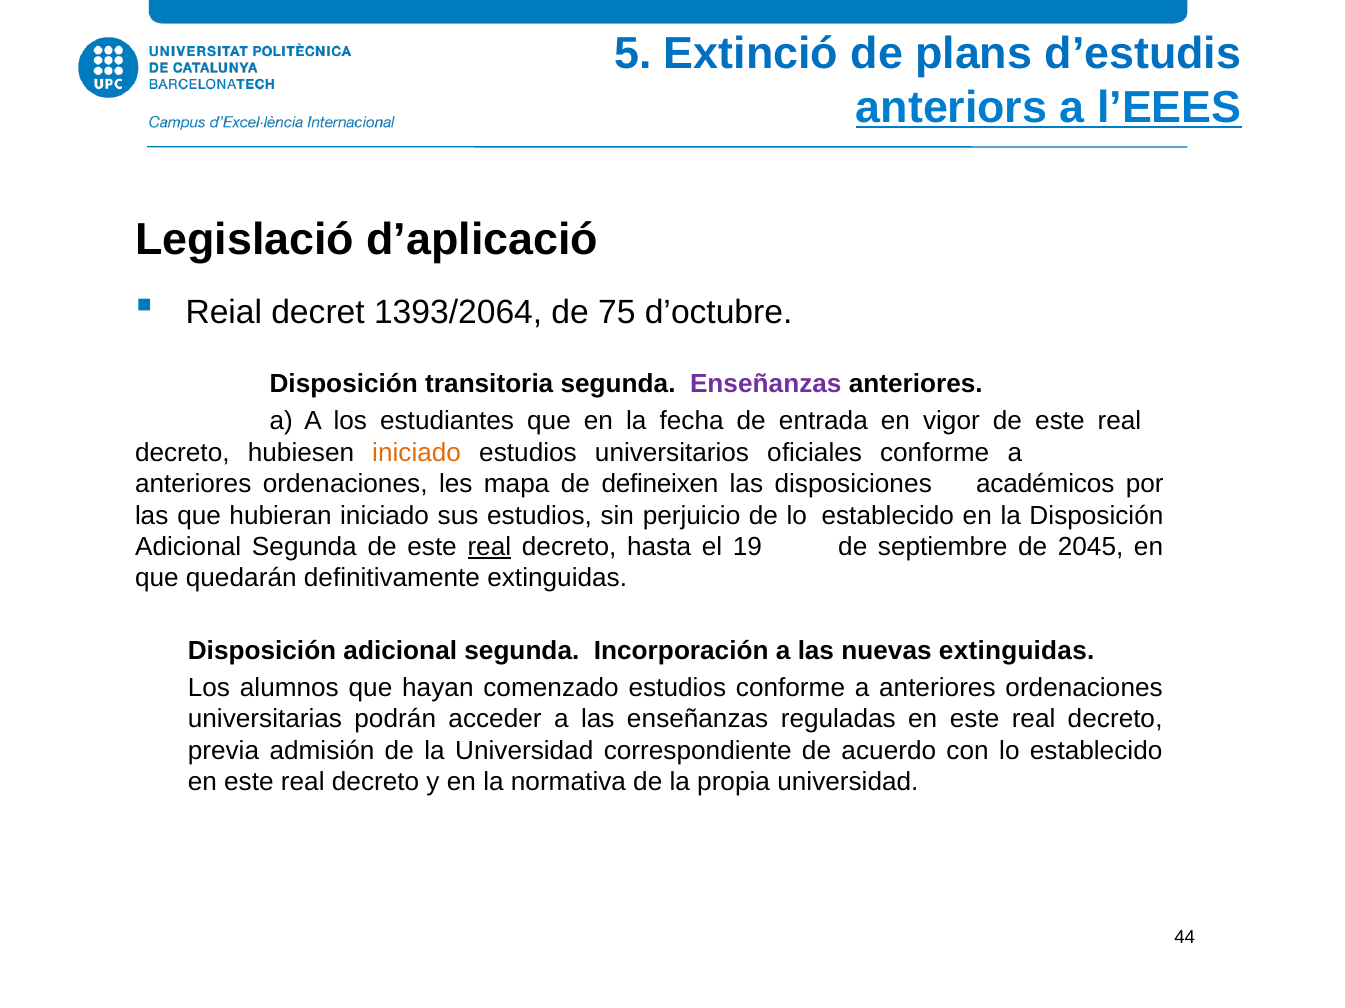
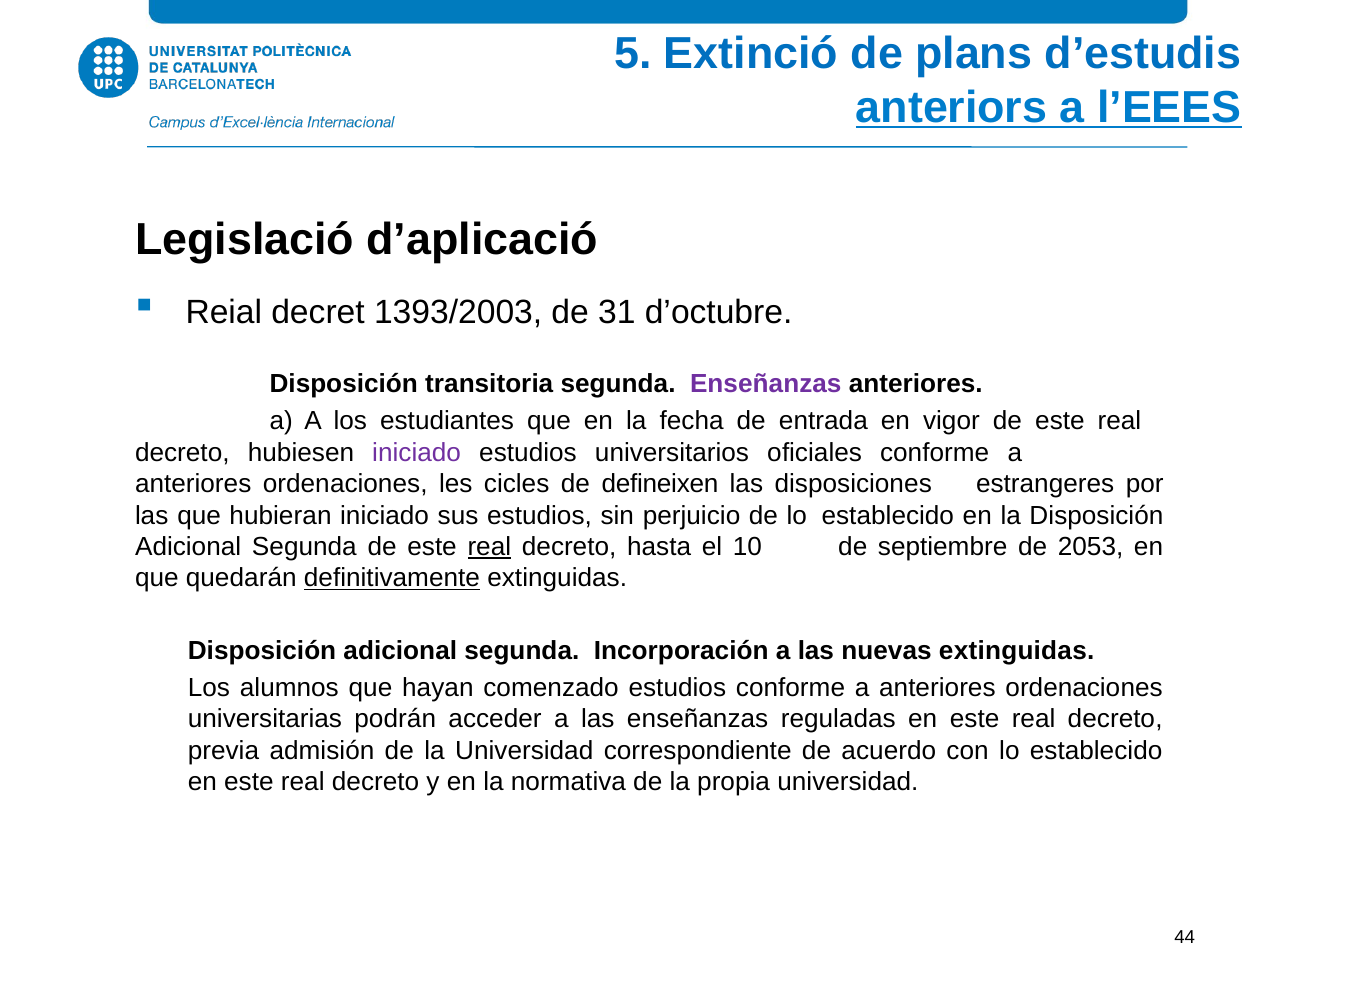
1393/2064: 1393/2064 -> 1393/2003 (458, 313)
75: 75 -> 31 (617, 313)
iniciado colour: orange -> purple (417, 453)
mapa: mapa -> cicles (517, 484)
académicos: académicos -> estrangeres (1045, 484)
19: 19 -> 10 (747, 547)
2045: 2045 -> 2053 (1091, 547)
definitivamente underline: none -> present (392, 579)
